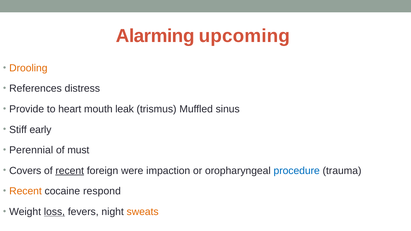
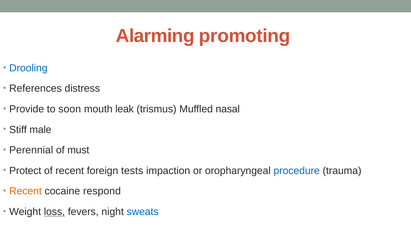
upcoming: upcoming -> promoting (245, 36)
Drooling colour: orange -> blue (28, 68)
heart: heart -> soon (70, 109)
sinus: sinus -> nasal (228, 109)
early: early -> male (40, 130)
Covers: Covers -> Protect (25, 171)
recent underline: present -> none (70, 171)
were: were -> tests (132, 171)
sweats colour: orange -> blue (143, 212)
